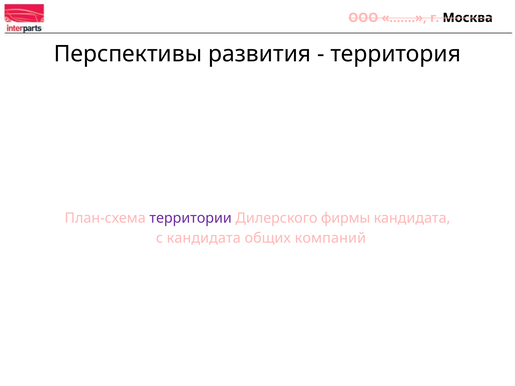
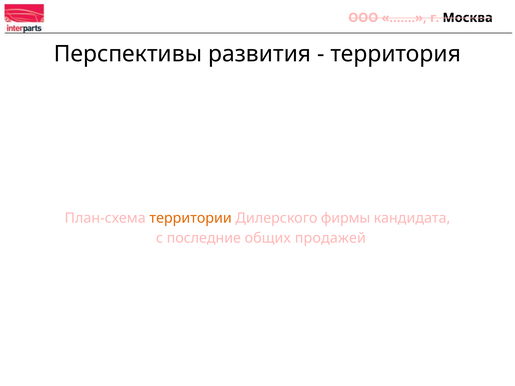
территории colour: purple -> orange (191, 218)
с кандидата: кандидата -> последние (204, 238)
компаний: компаний -> продажей (330, 238)
